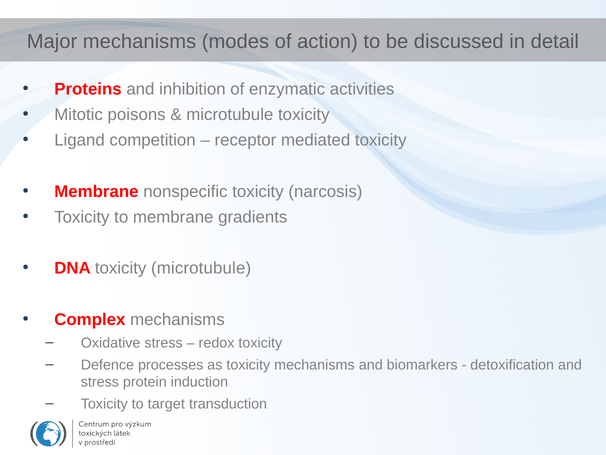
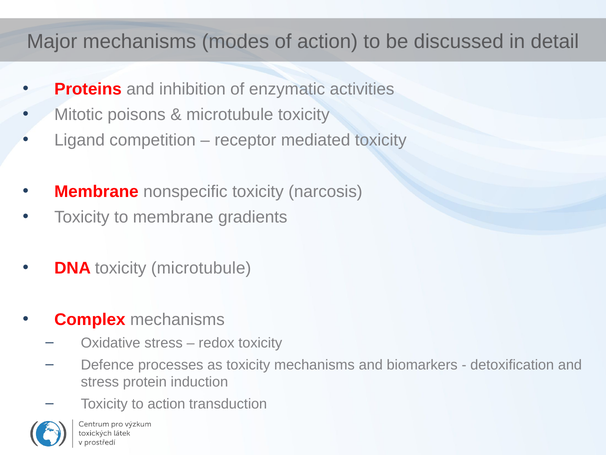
to target: target -> action (166, 403)
